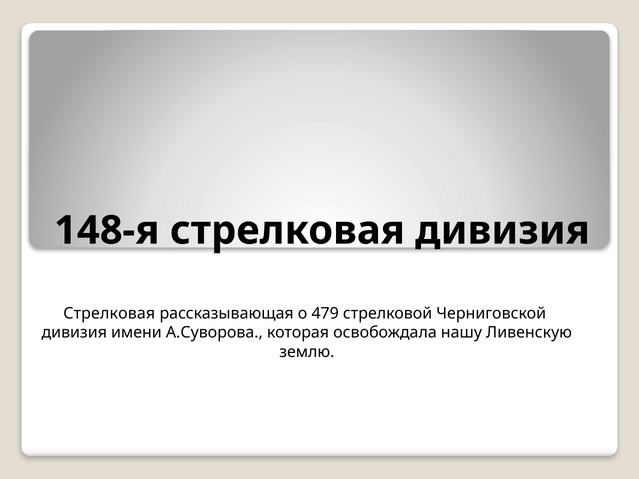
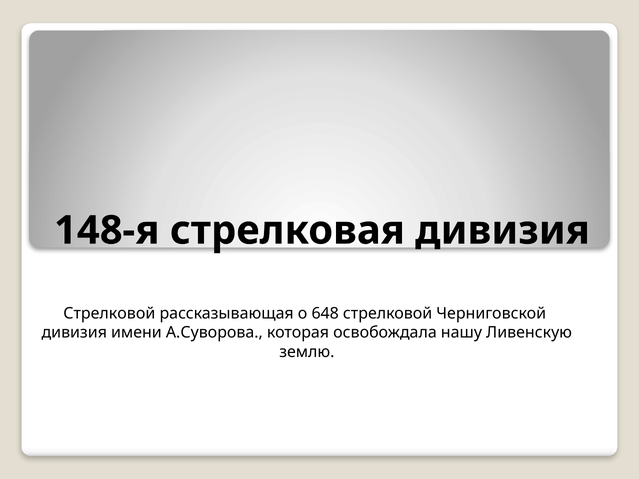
Стрелковая: Стрелковая -> Стрелковой (109, 314)
479: 479 -> 648 (325, 314)
